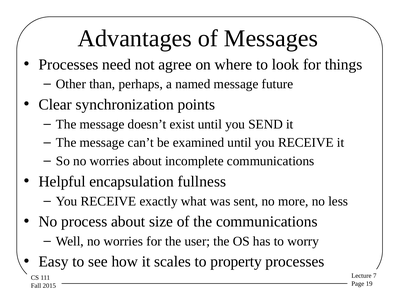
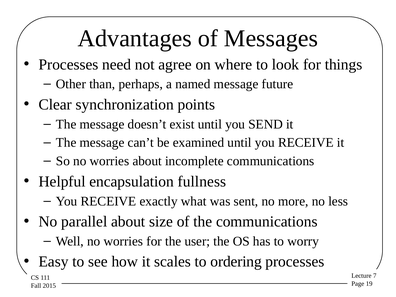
process: process -> parallel (84, 222)
property: property -> ordering (236, 262)
